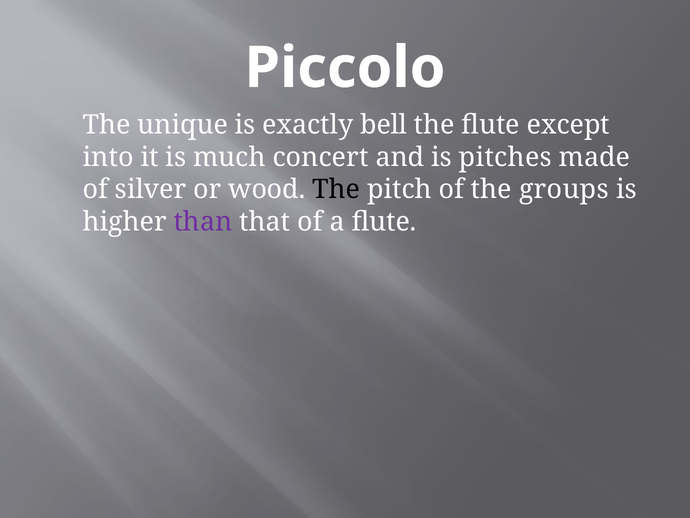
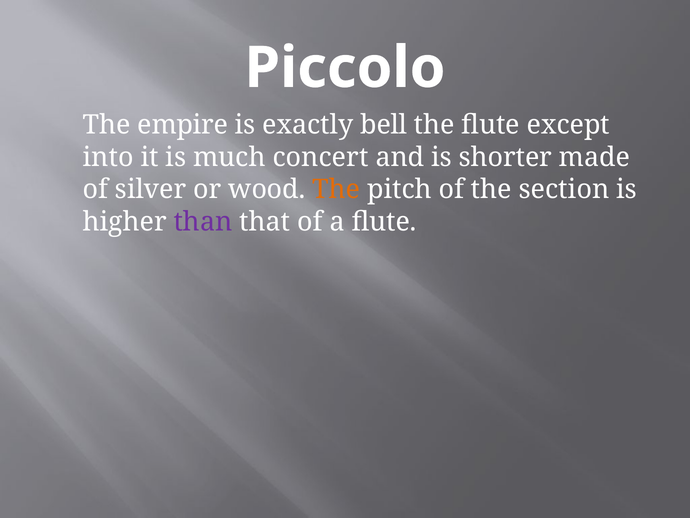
unique: unique -> empire (183, 125)
pitches: pitches -> shorter (506, 157)
The colour: black -> orange (336, 189)
groups: groups -> section (564, 189)
